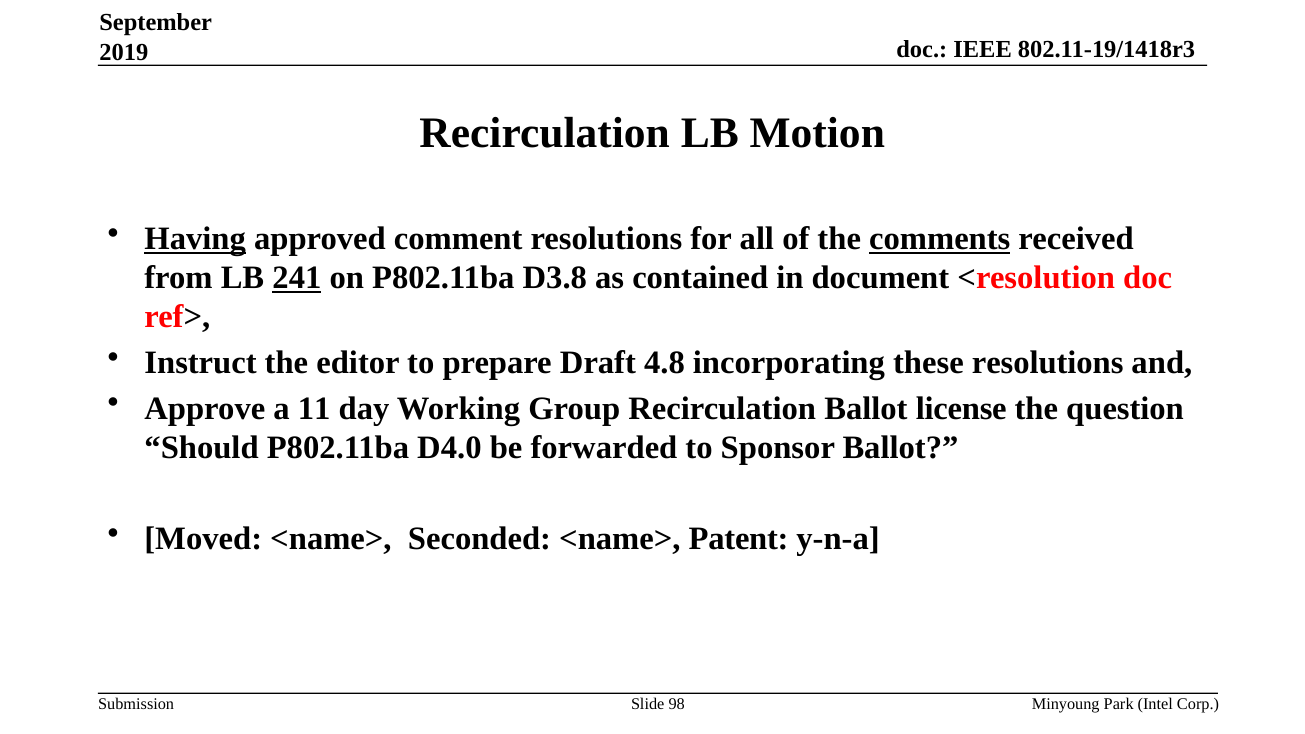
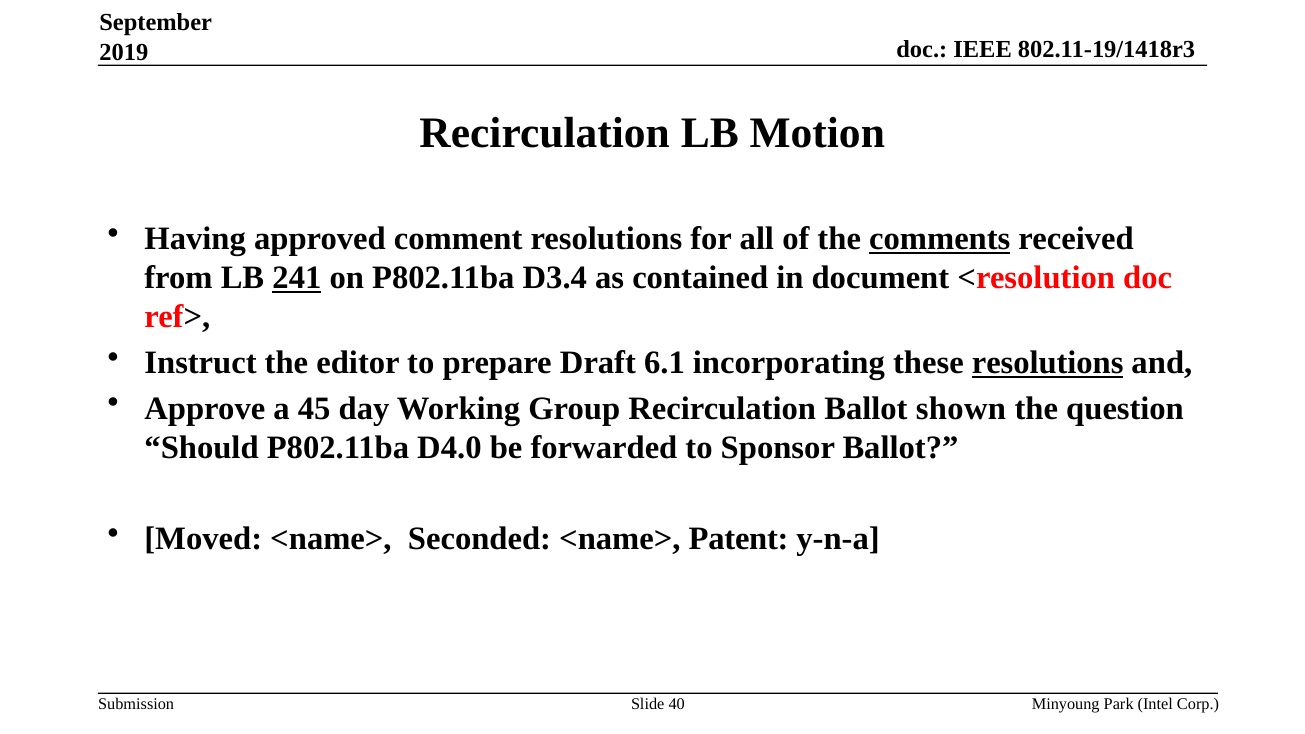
Having underline: present -> none (195, 239)
D3.8: D3.8 -> D3.4 (555, 278)
4.8: 4.8 -> 6.1 (664, 363)
resolutions underline: none -> present (1048, 363)
11: 11 -> 45 (314, 408)
license: license -> shown (961, 408)
98: 98 -> 40 (677, 704)
